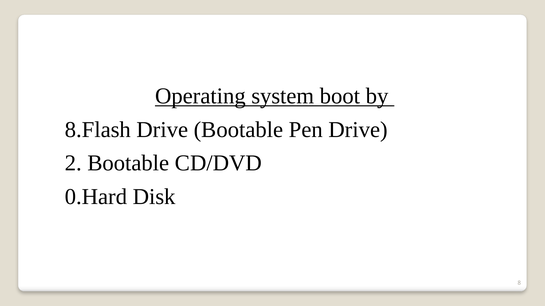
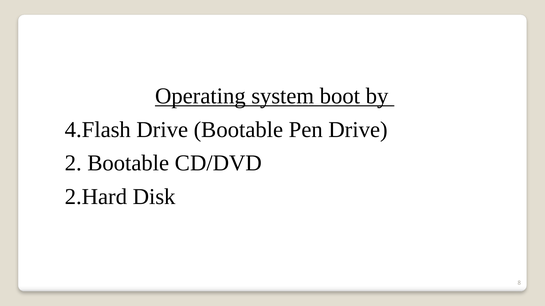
8.Flash: 8.Flash -> 4.Flash (98, 130)
0.Hard: 0.Hard -> 2.Hard (96, 197)
